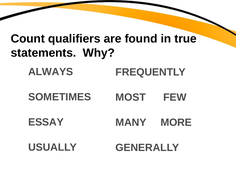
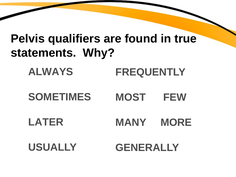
Count: Count -> Pelvis (28, 39)
ESSAY: ESSAY -> LATER (46, 122)
